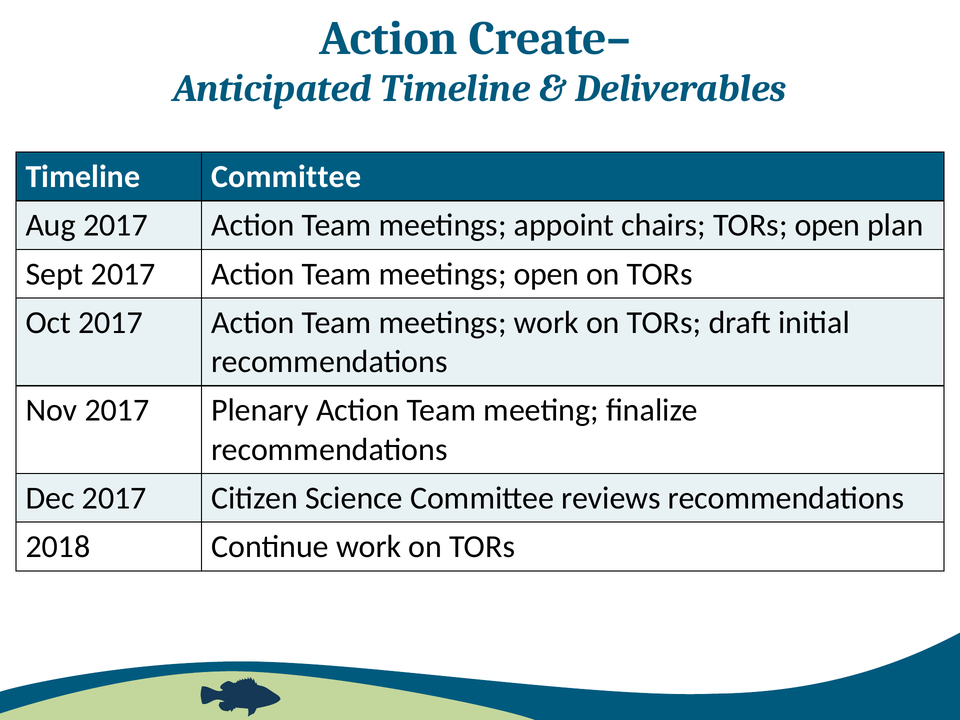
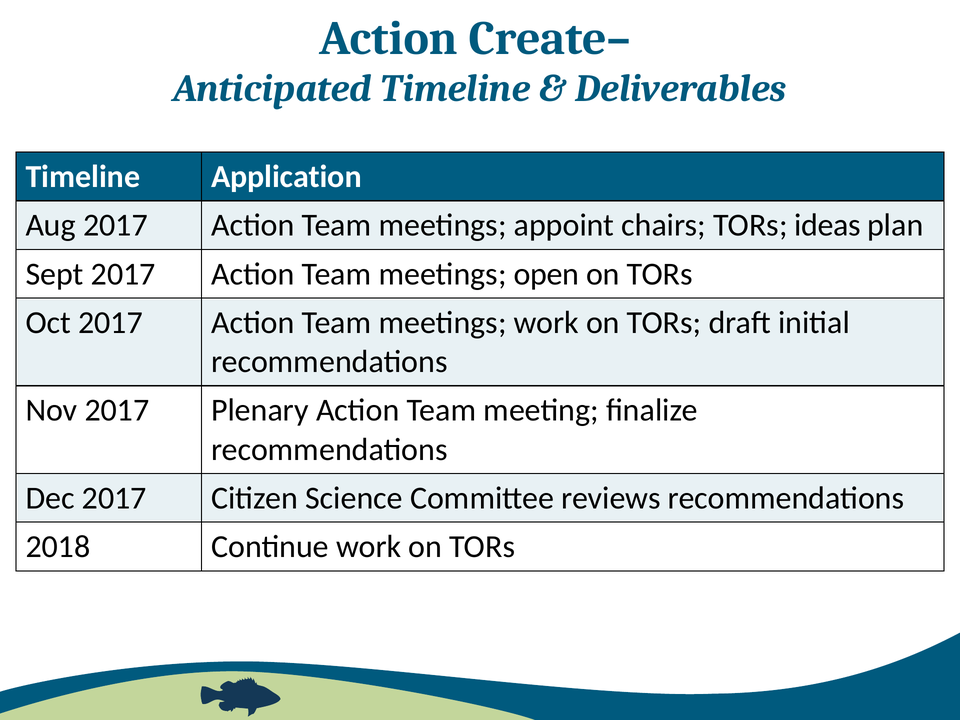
Timeline Committee: Committee -> Application (286, 177)
TORs open: open -> ideas (827, 225)
